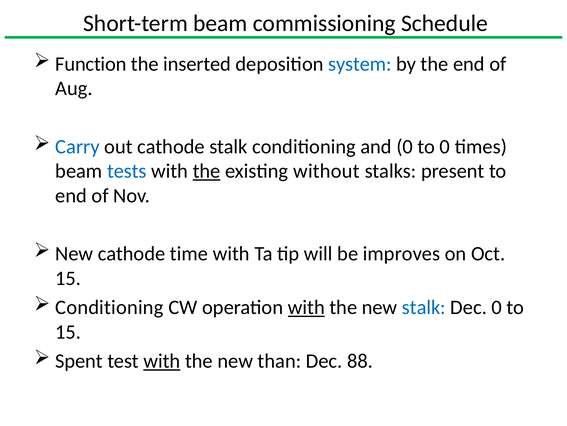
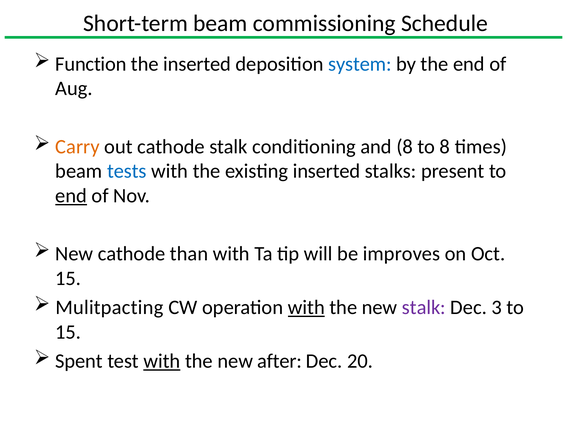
Carry colour: blue -> orange (77, 146)
and 0: 0 -> 8 (405, 146)
to 0: 0 -> 8 (445, 146)
the underline: present -> none (207, 171)
existing without: without -> inserted (327, 171)
end underline: none -> present (71, 195)
time: time -> than (189, 253)
Conditioning: Conditioning -> Mulitpacting (109, 307)
stalk colour: blue -> purple (424, 307)
Dec 0: 0 -> 3 (497, 307)
than: than -> after (280, 360)
88: 88 -> 20 (360, 360)
